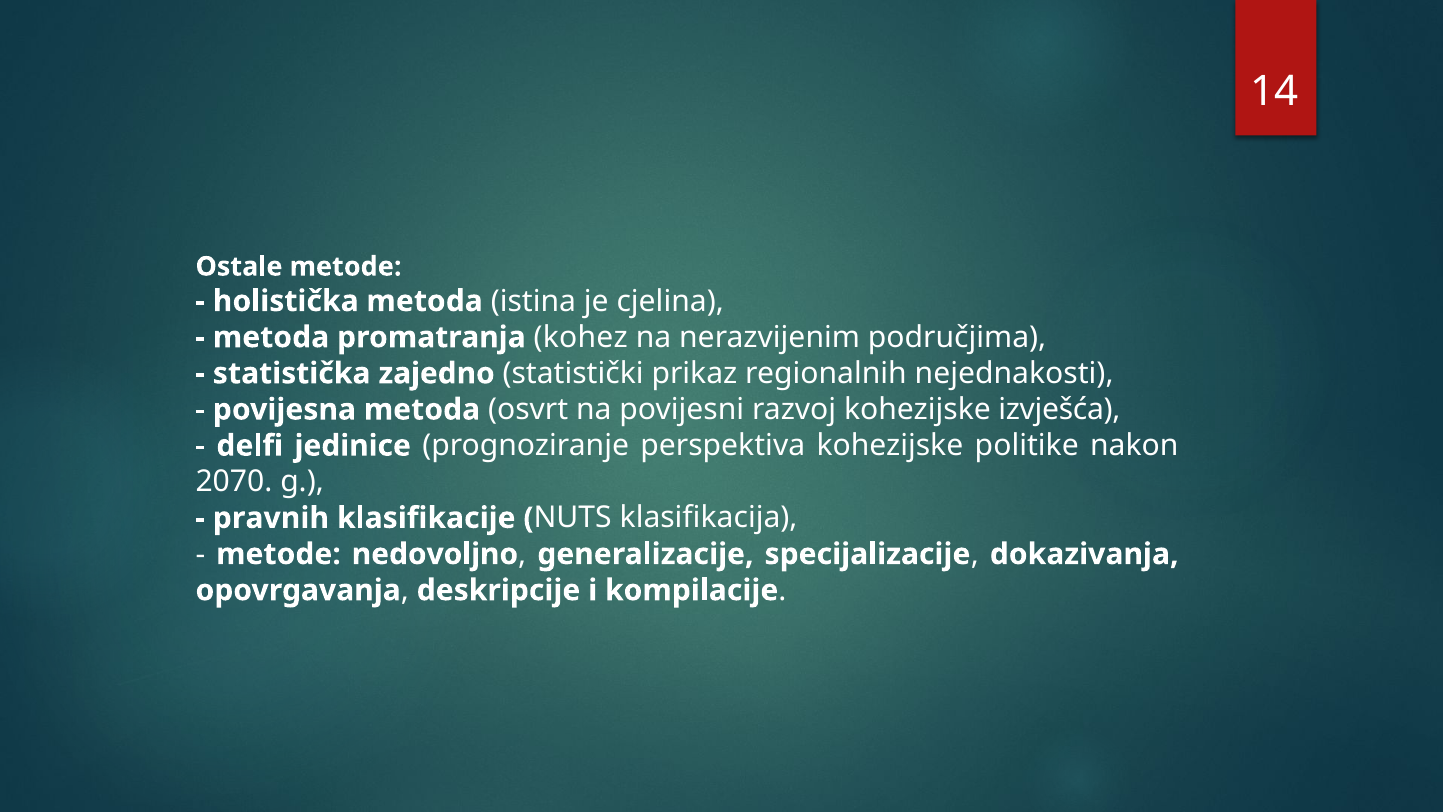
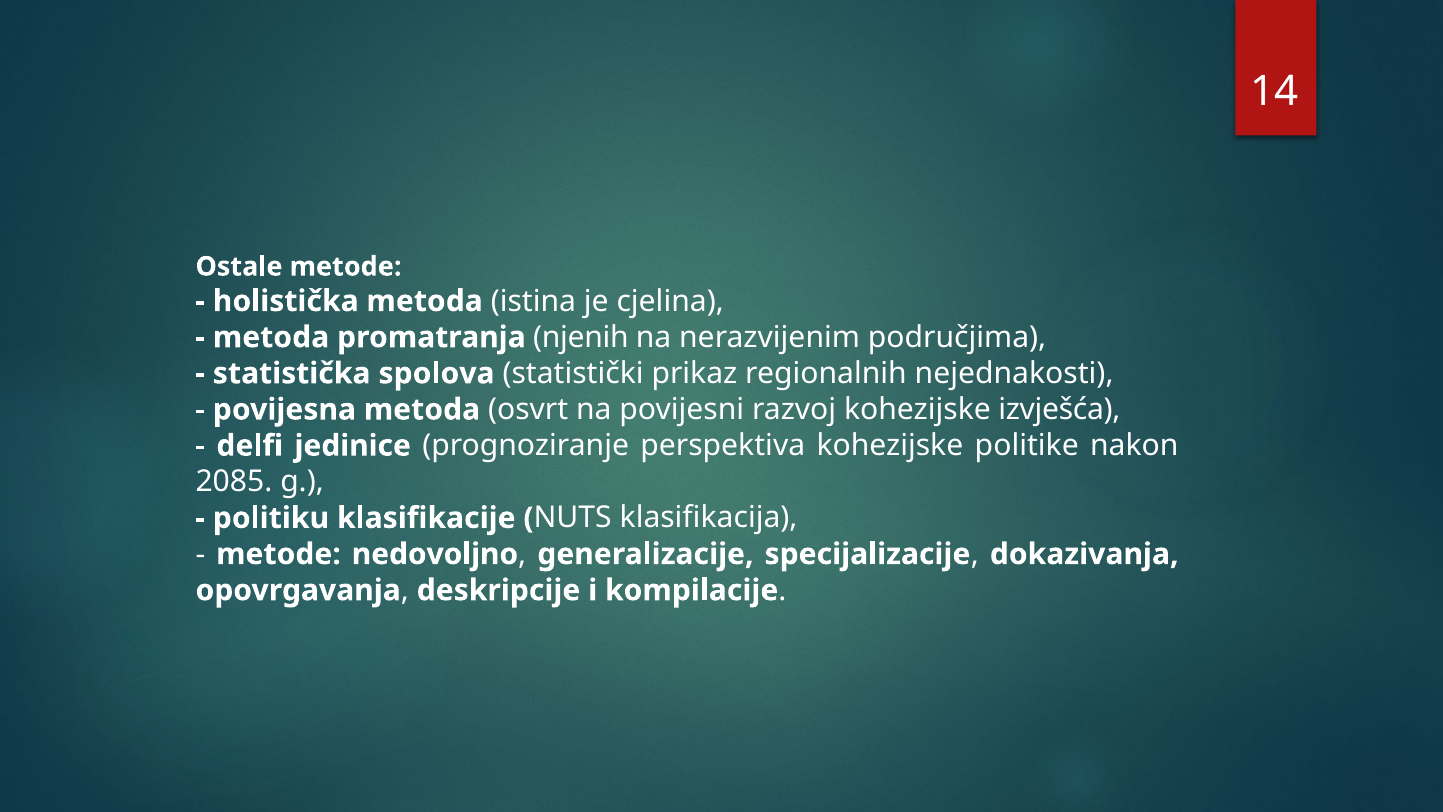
kohez: kohez -> njenih (581, 337)
zajedno: zajedno -> spolova (437, 373)
2070: 2070 -> 2085 (234, 482)
pravnih: pravnih -> politiku (271, 518)
